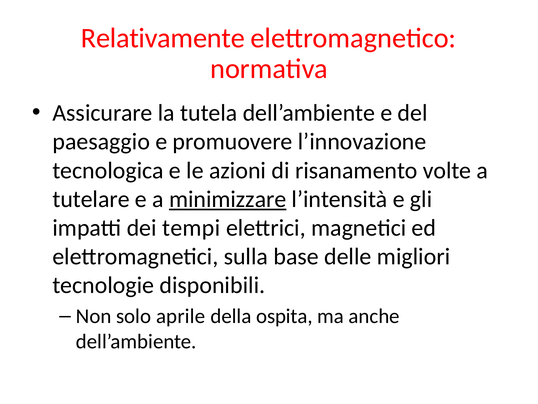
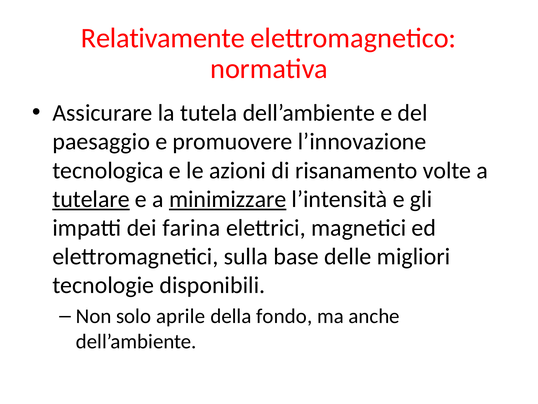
tutelare underline: none -> present (91, 199)
tempi: tempi -> farina (191, 228)
ospita: ospita -> fondo (284, 316)
